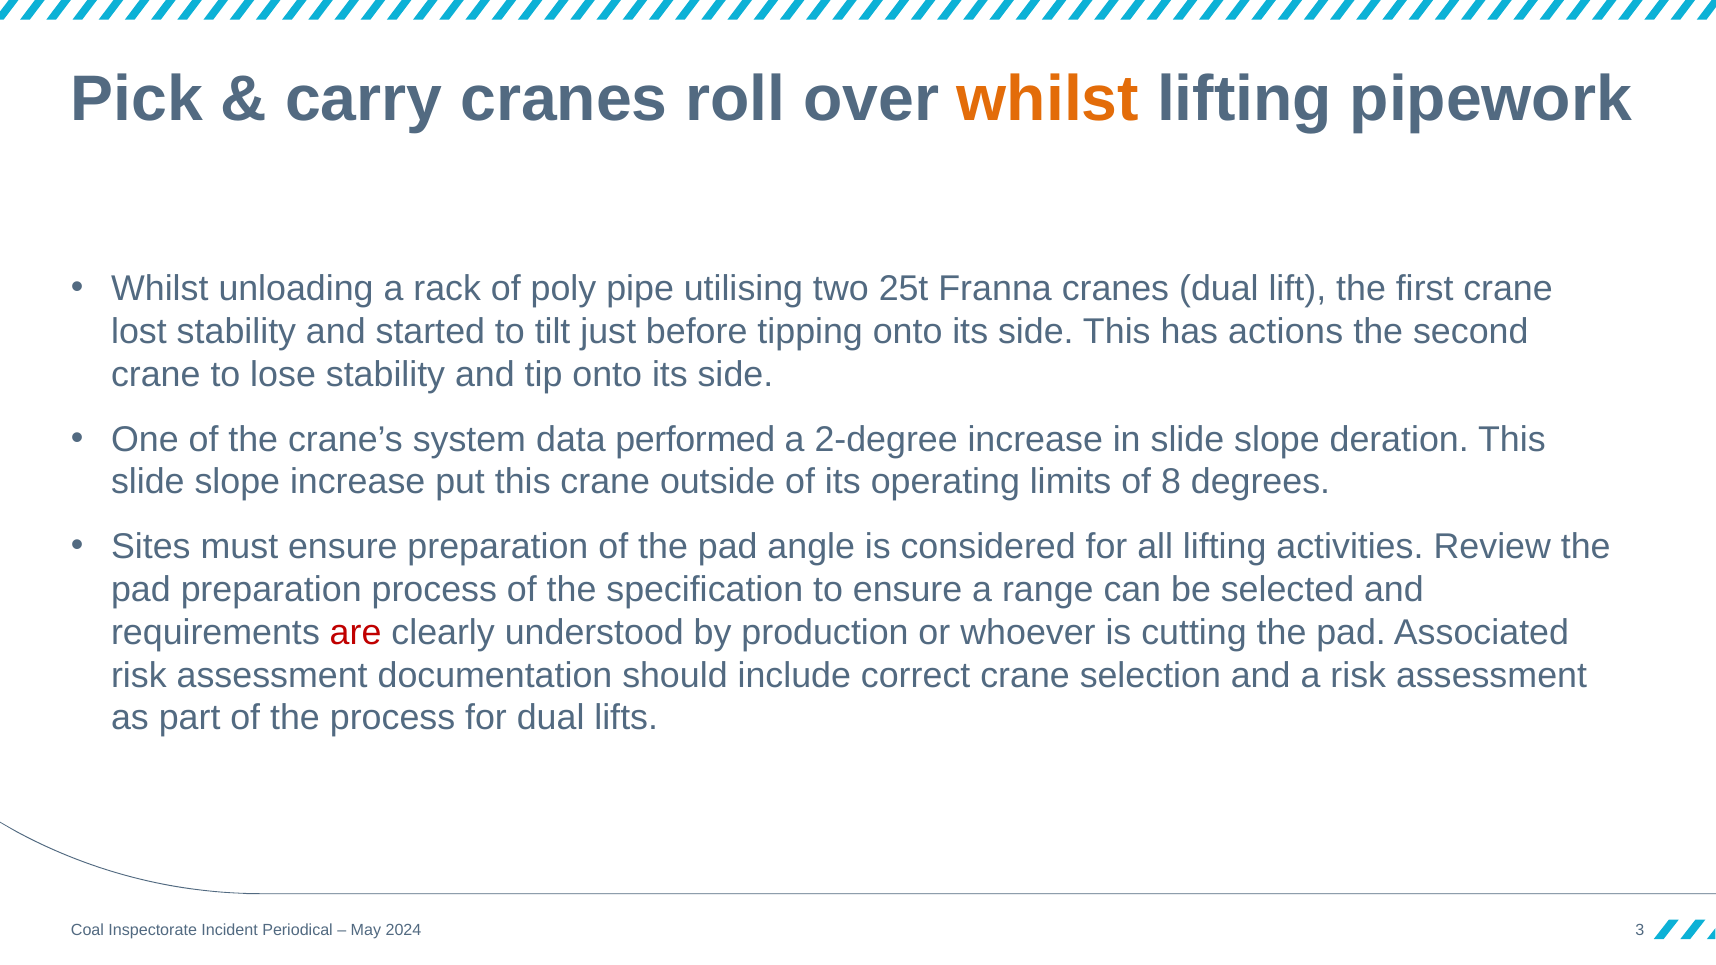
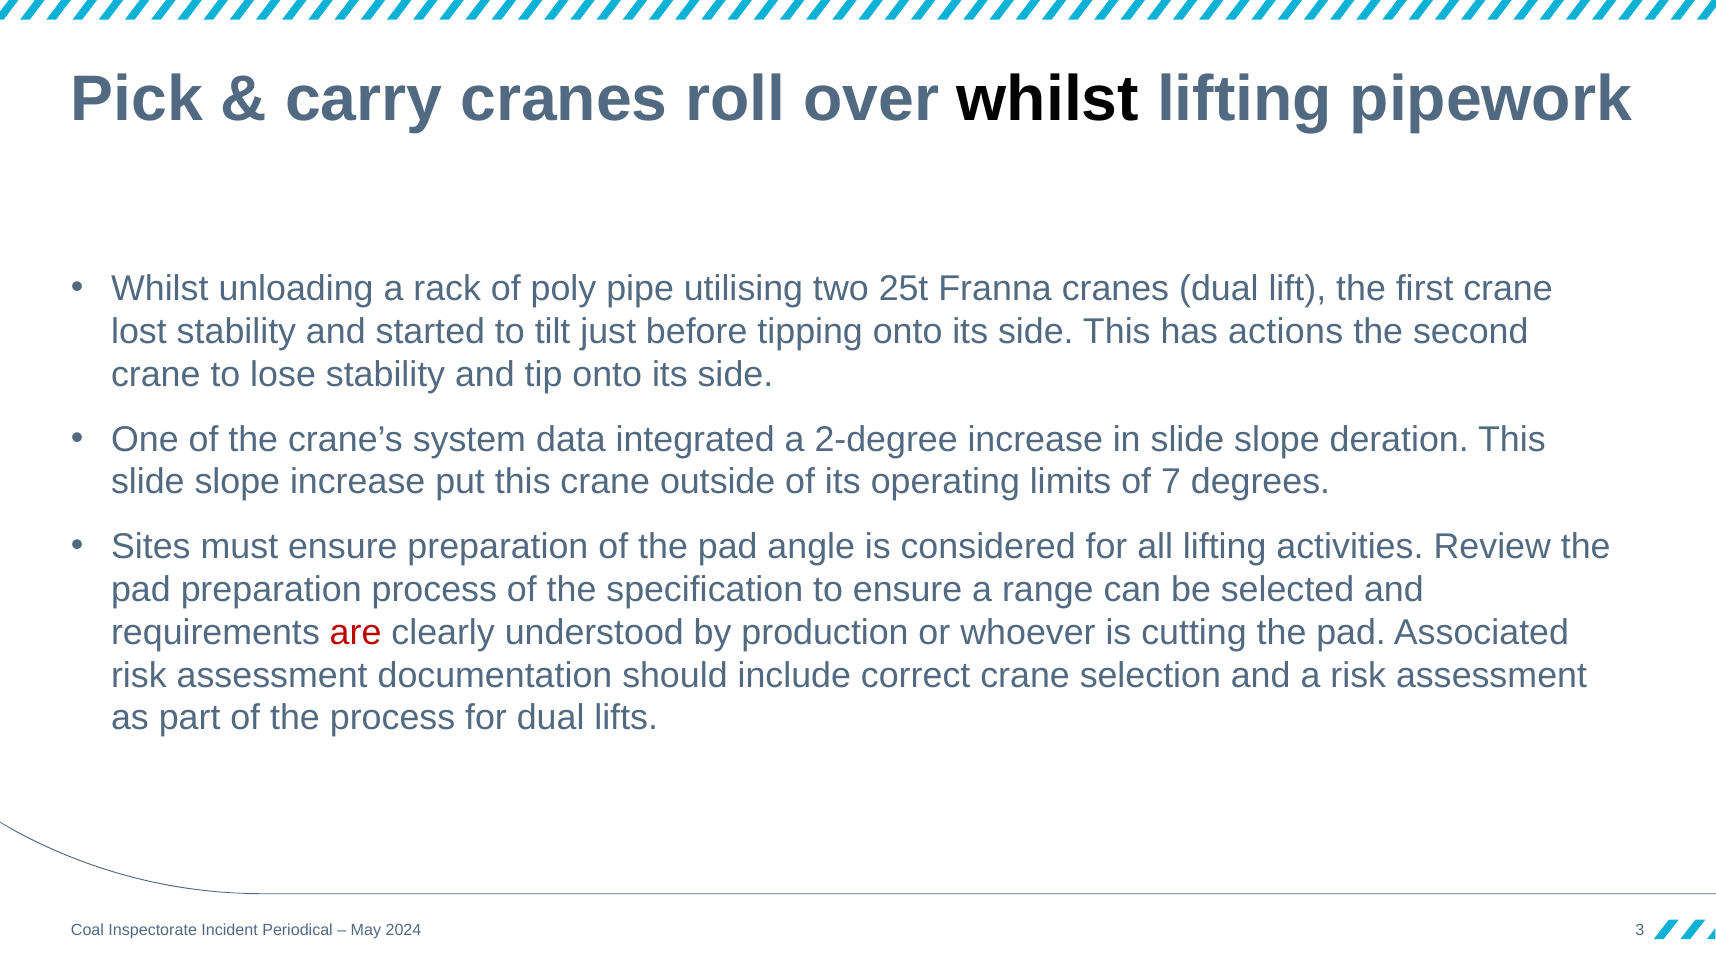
whilst colour: orange -> black (1048, 99)
performed: performed -> integrated (695, 439)
8: 8 -> 7 (1171, 482)
